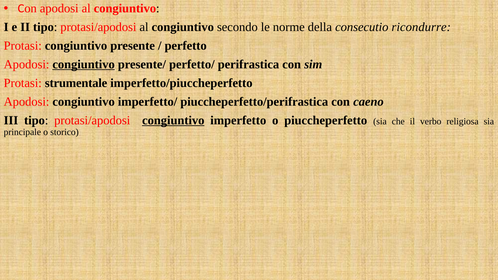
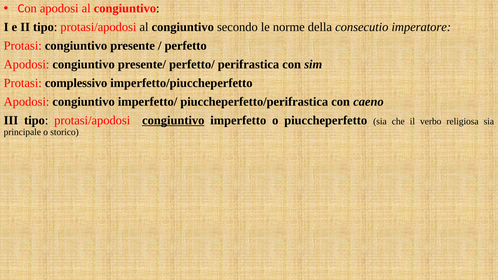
ricondurre: ricondurre -> imperatore (421, 27)
congiuntivo underline: present -> none (84, 64)
strumentale: strumentale -> complessivo (76, 83)
